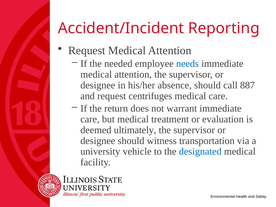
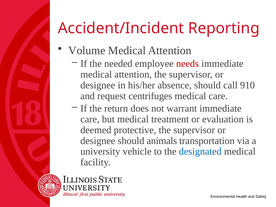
Request: Request -> Volume (87, 50)
needs colour: blue -> red (187, 64)
887: 887 -> 910 (247, 85)
ultimately: ultimately -> protective (135, 130)
witness: witness -> animals (162, 141)
